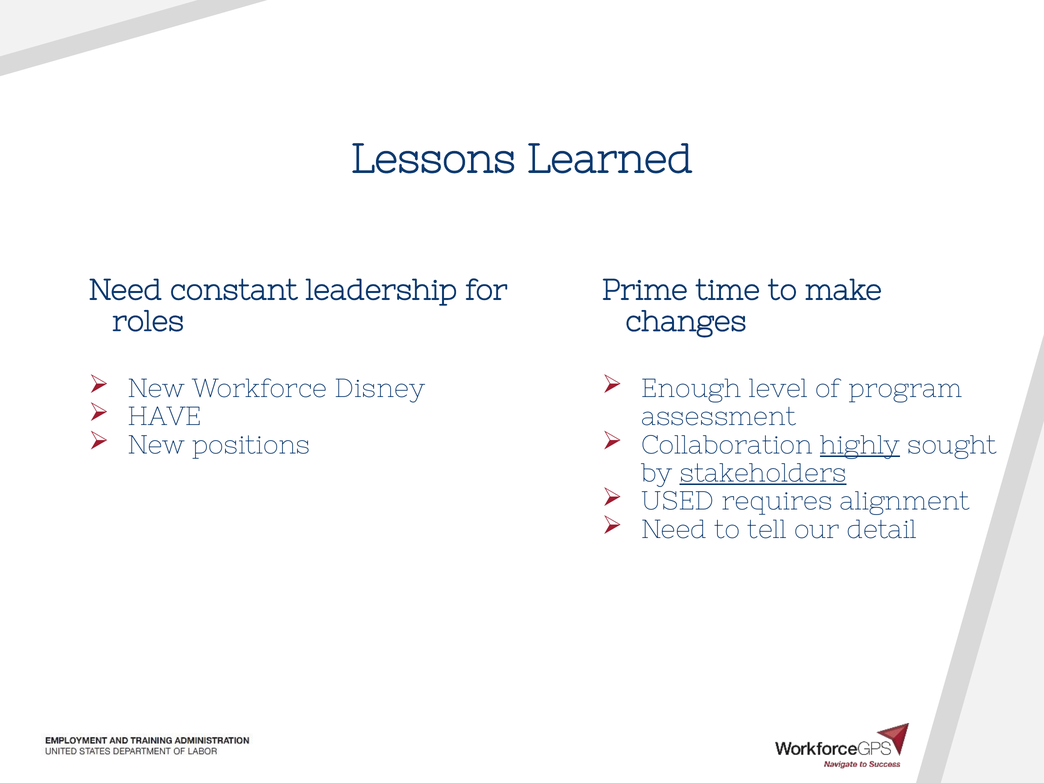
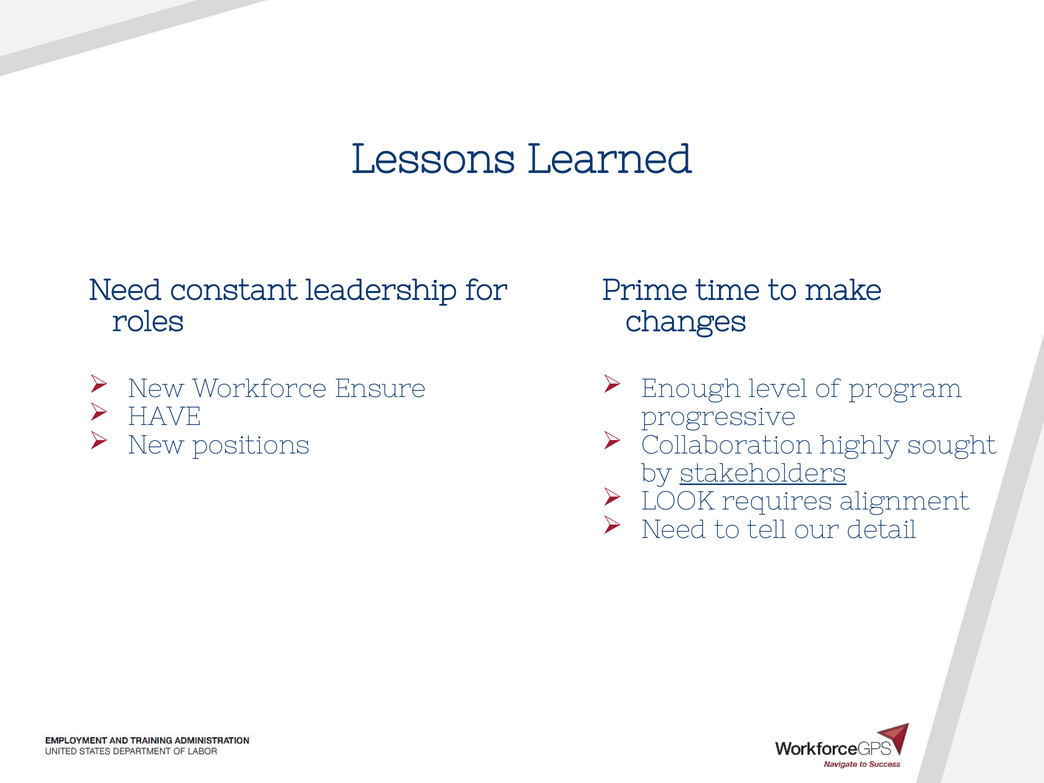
Disney: Disney -> Ensure (380, 389)
assessment: assessment -> progressive (719, 417)
highly underline: present -> none (860, 445)
USED: USED -> LOOK (678, 501)
